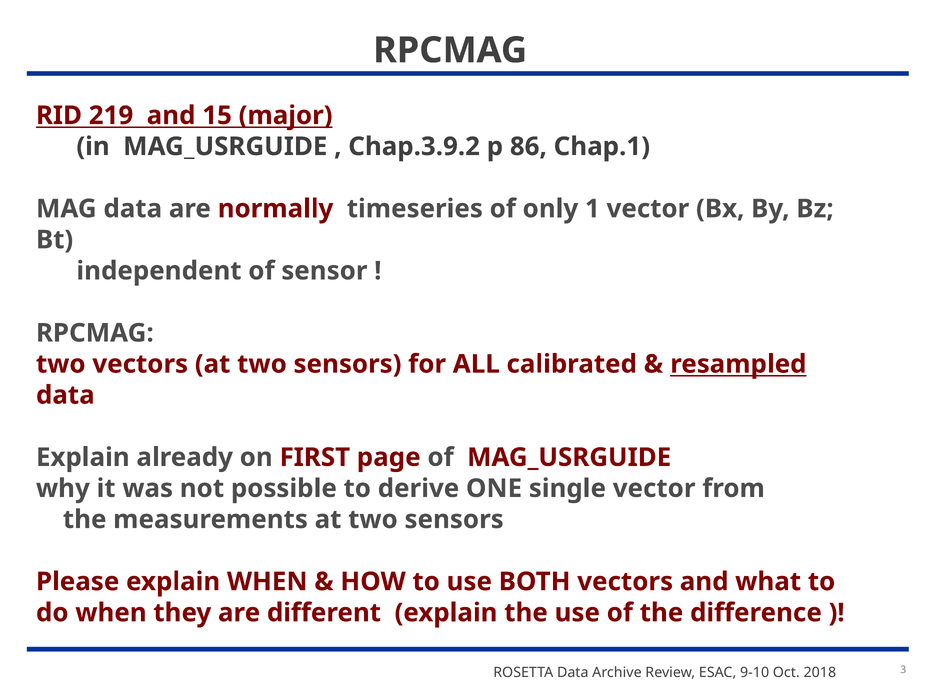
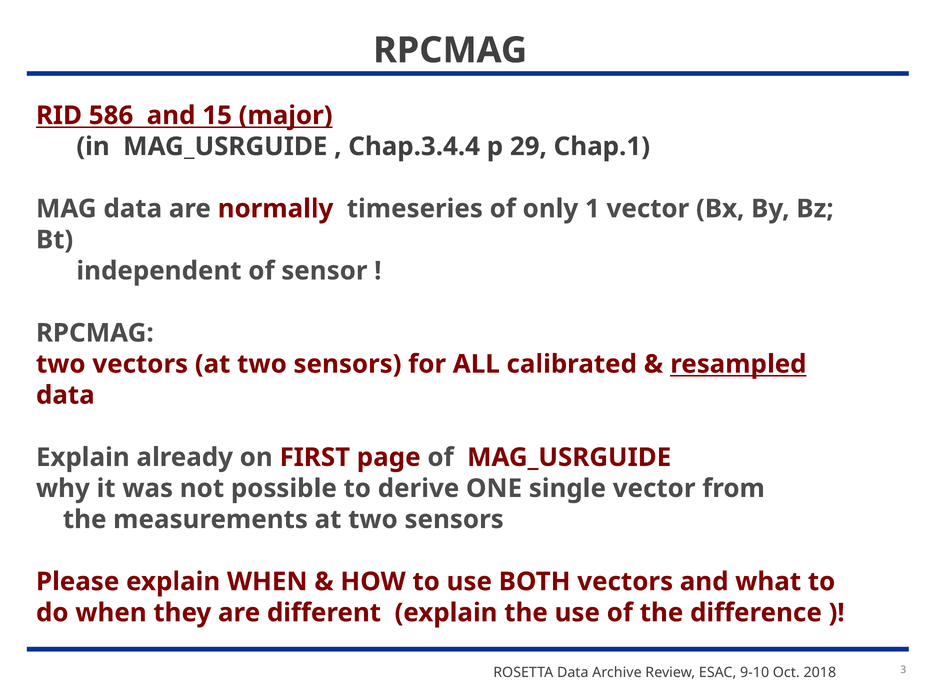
219: 219 -> 586 (111, 115)
Chap.3.9.2: Chap.3.9.2 -> Chap.3.4.4 (414, 147)
86: 86 -> 29 (528, 147)
